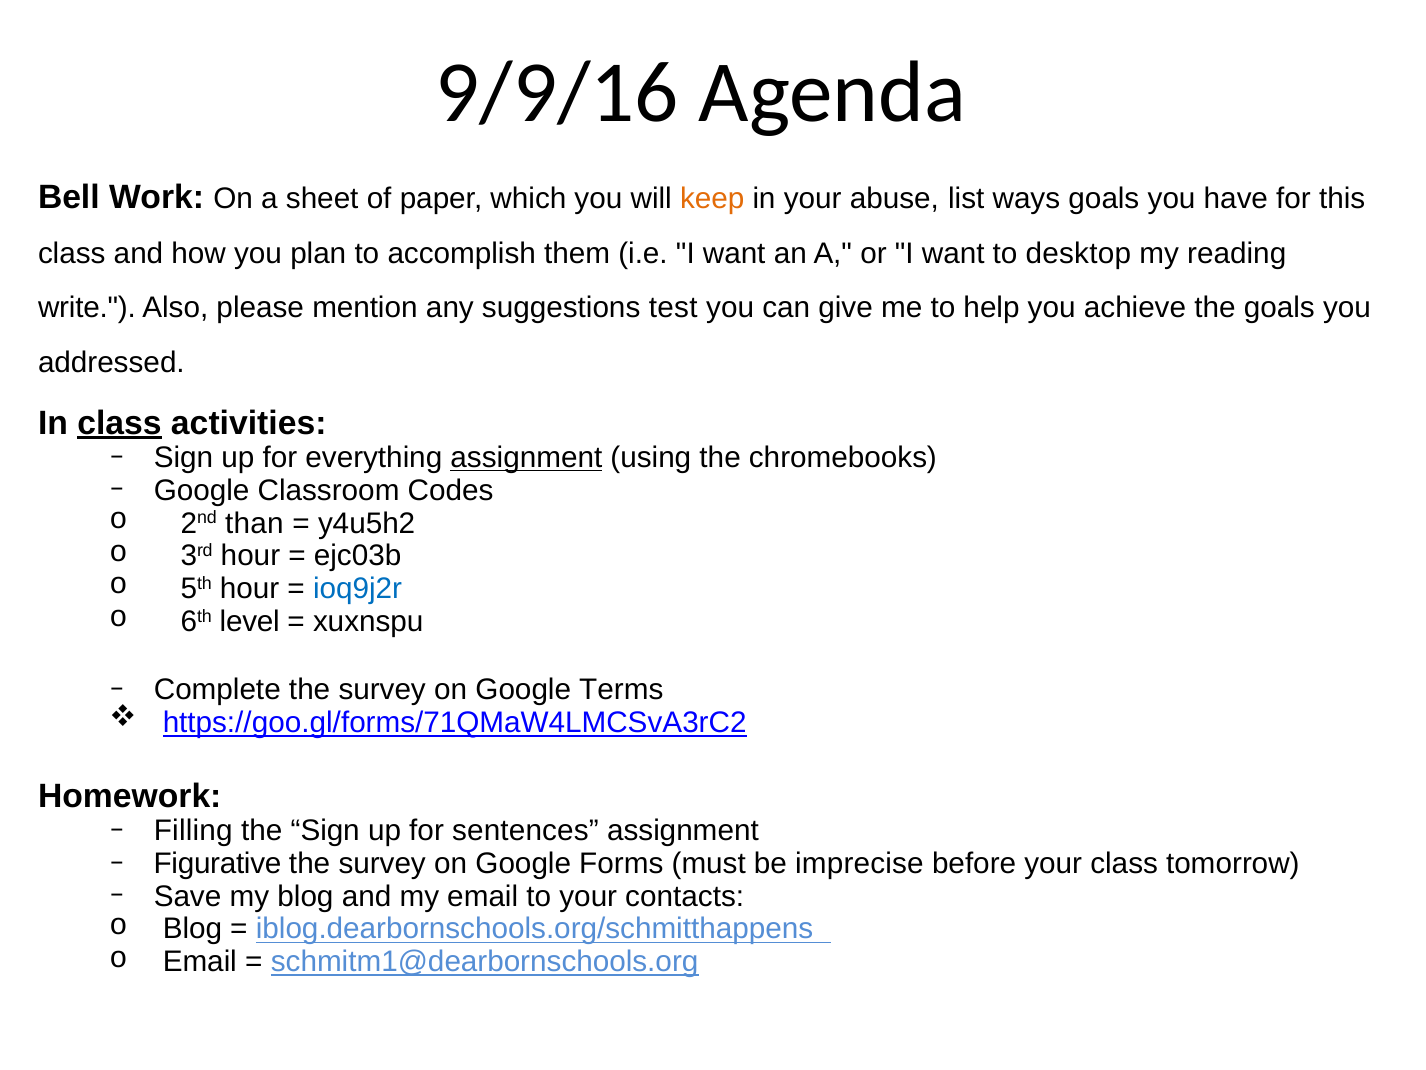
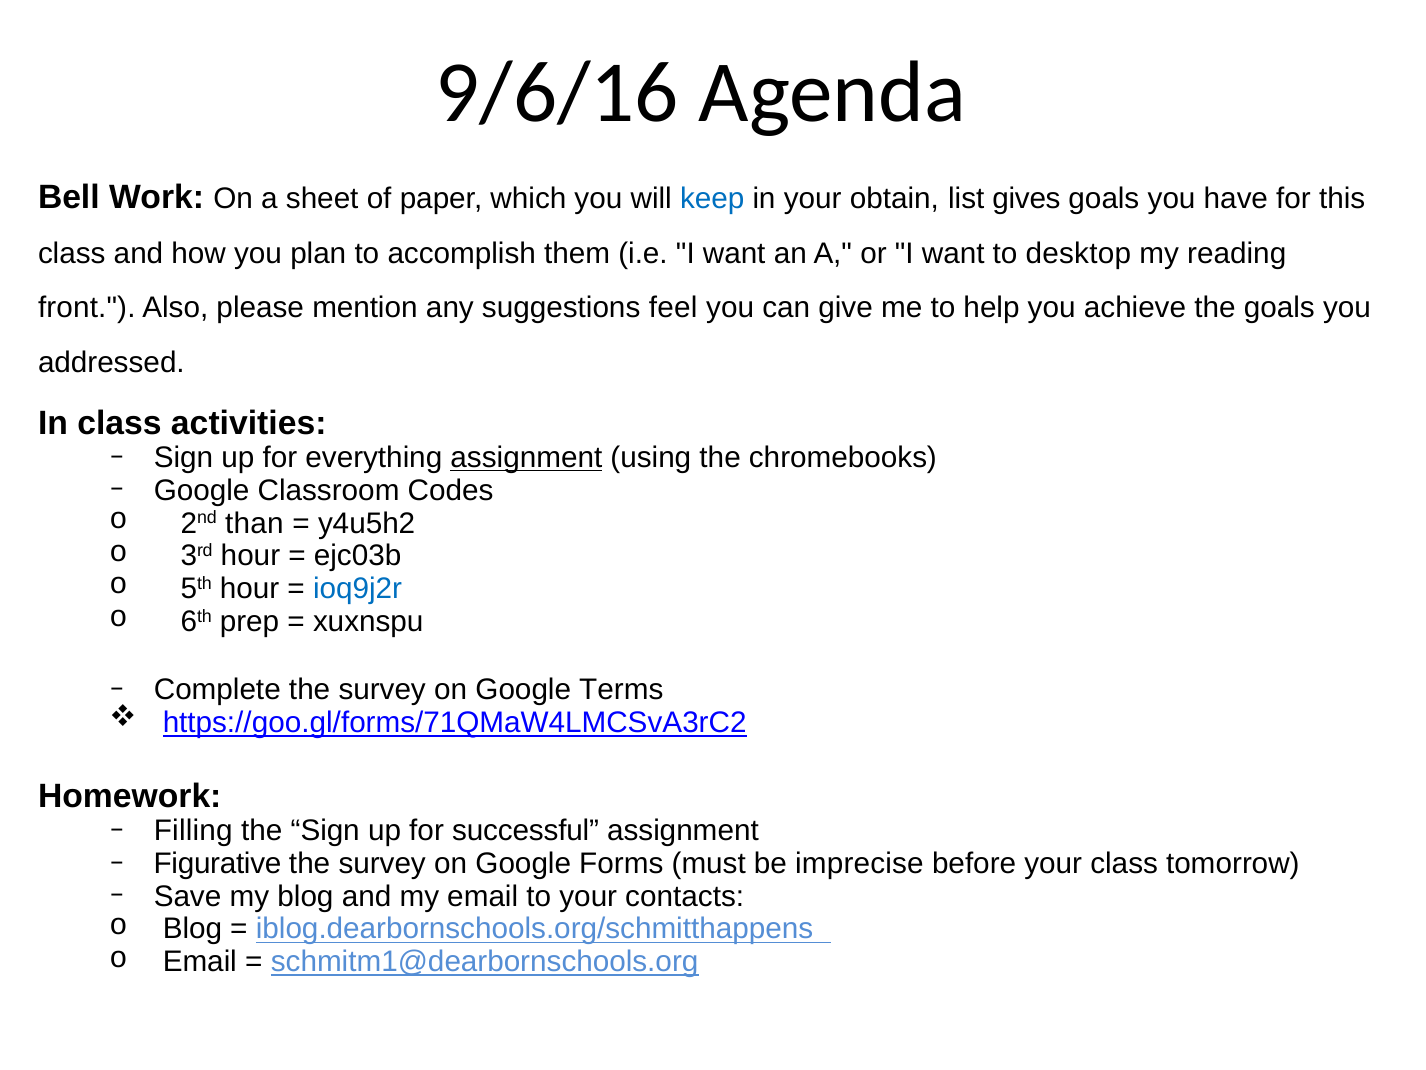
9/9/16: 9/9/16 -> 9/6/16 (557, 93)
keep colour: orange -> blue (712, 198)
abuse: abuse -> obtain (894, 198)
ways: ways -> gives (1027, 198)
write: write -> front (87, 308)
test: test -> feel (673, 308)
class underline: present -> none (119, 423)
level: level -> prep (250, 621)
sentences: sentences -> successful (526, 831)
